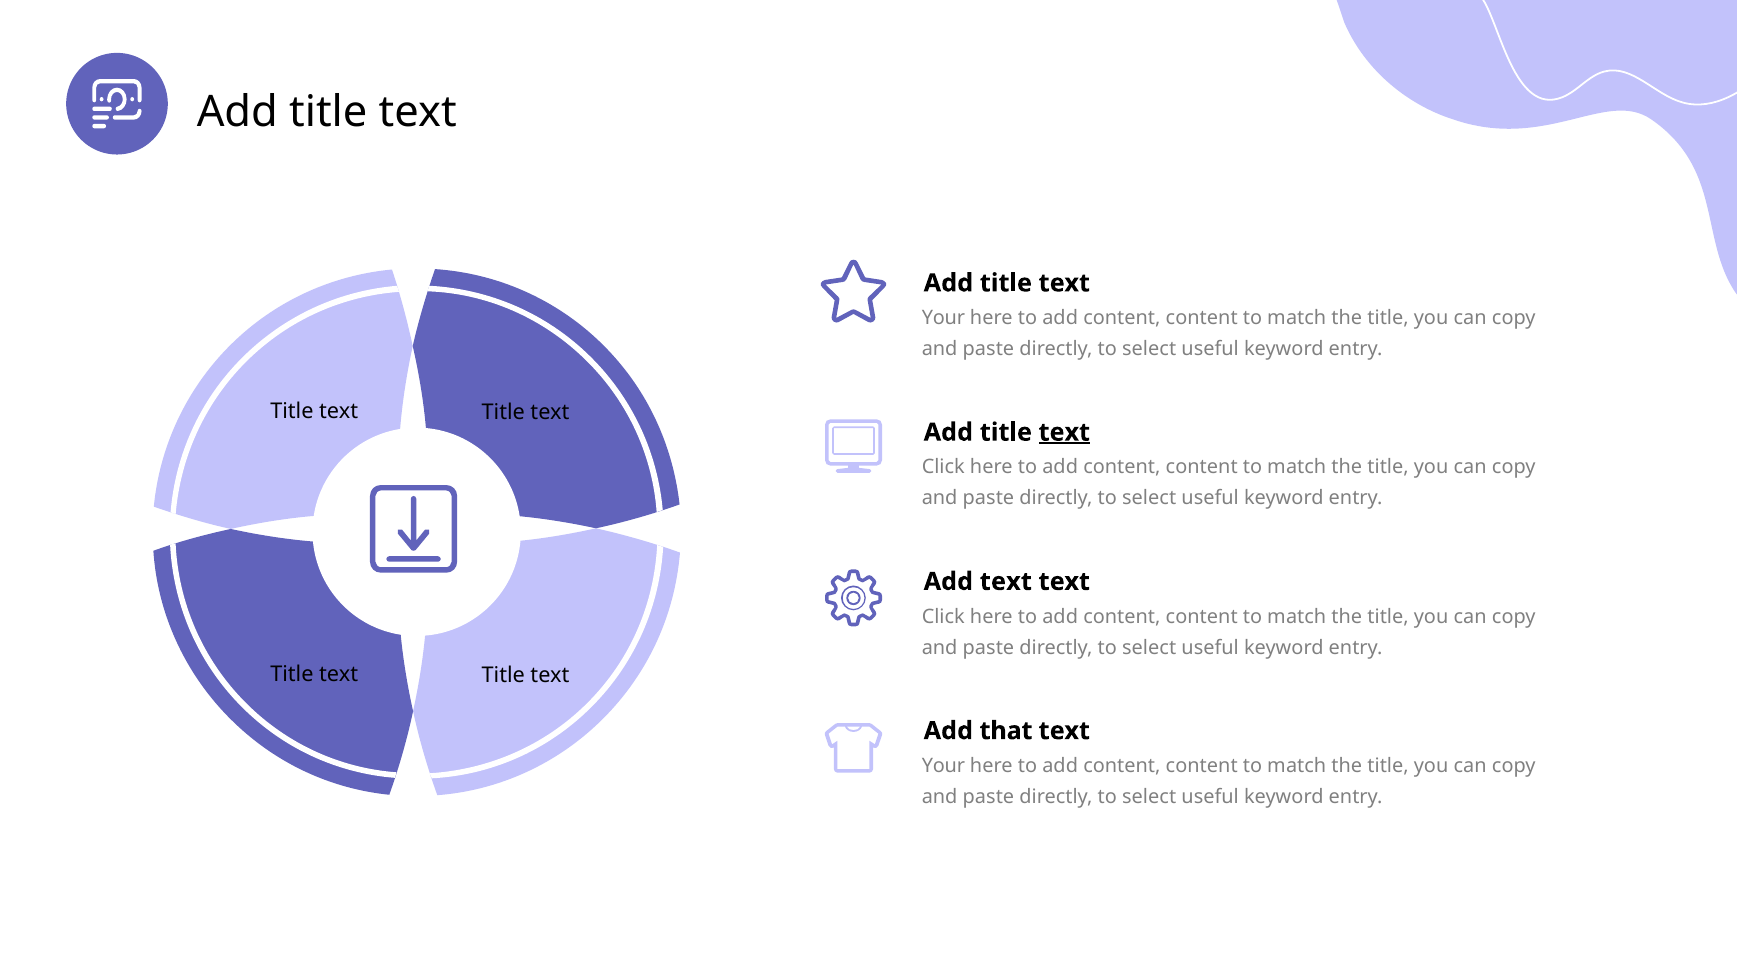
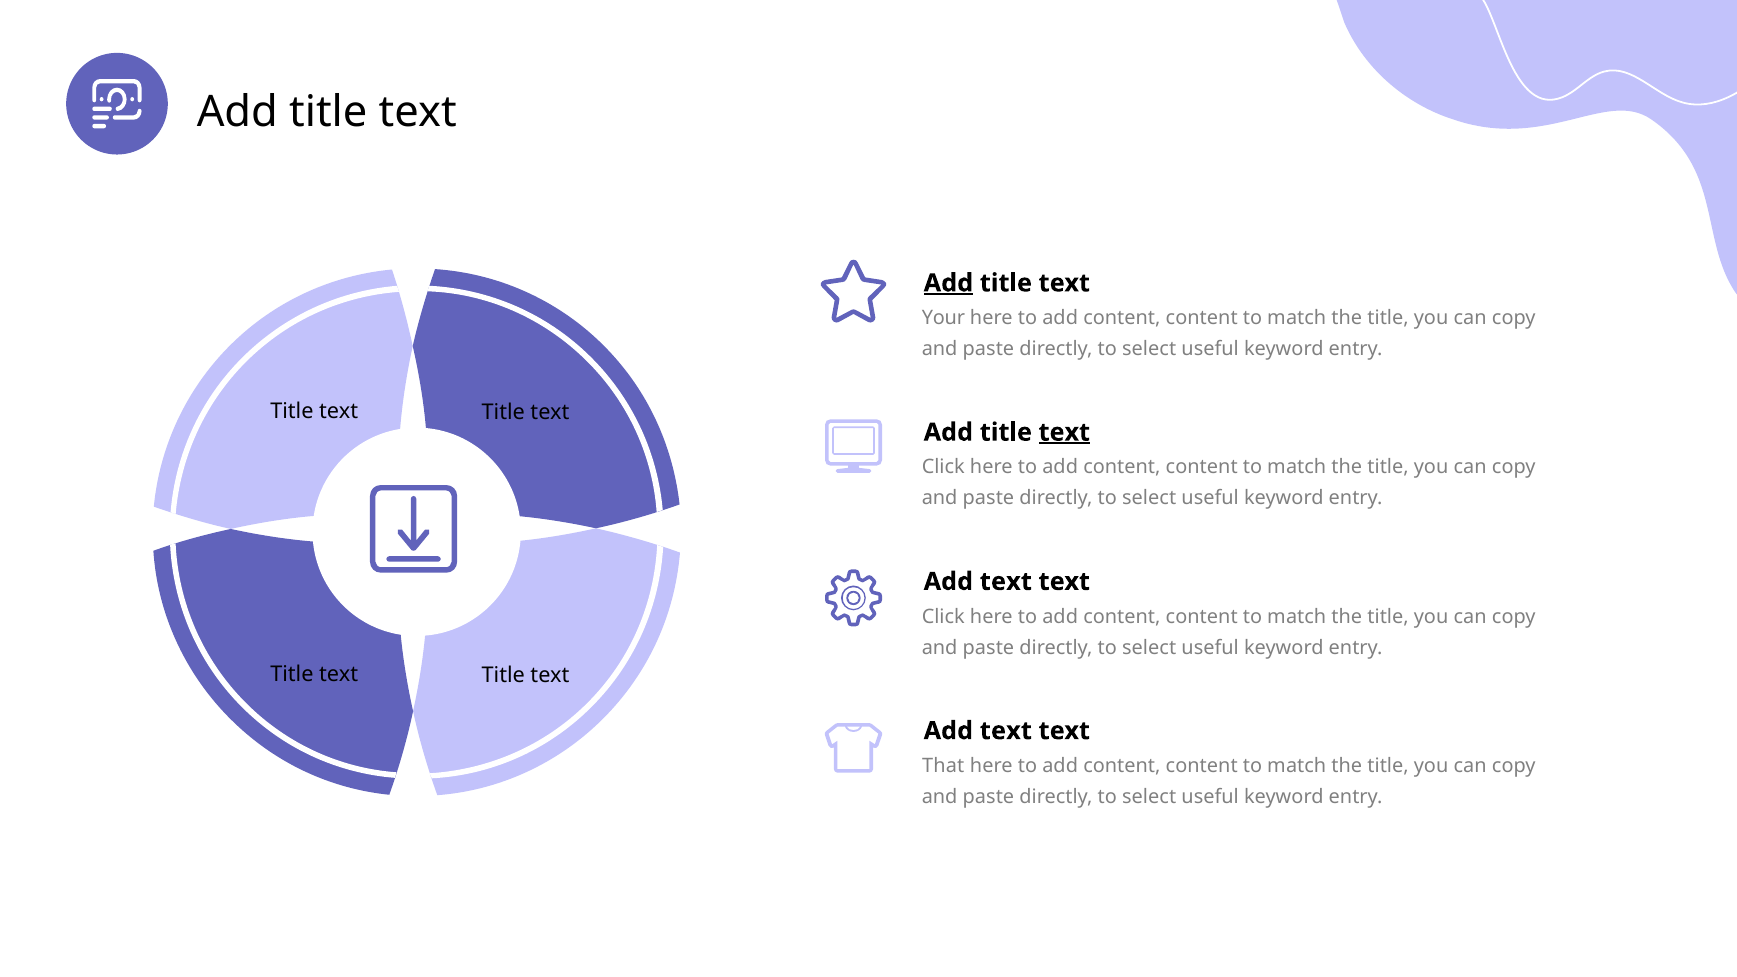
Add underline: none -> present (948, 283)
that: that -> text (1006, 731)
Your: Your -> That (943, 766)
